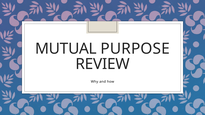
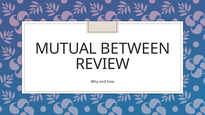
PURPOSE: PURPOSE -> BETWEEN (135, 49)
